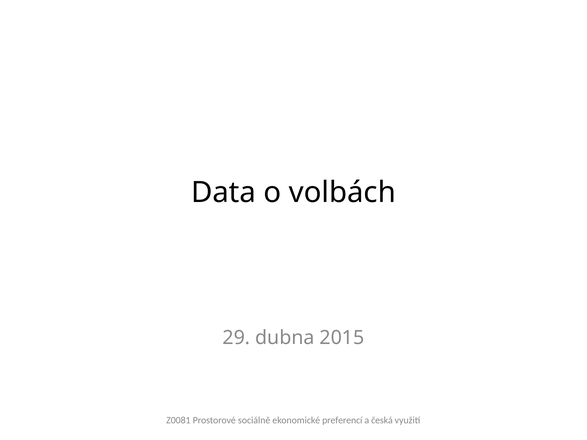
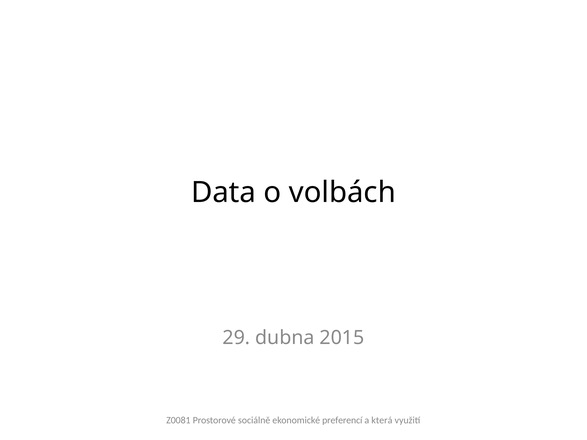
česká: česká -> která (382, 420)
